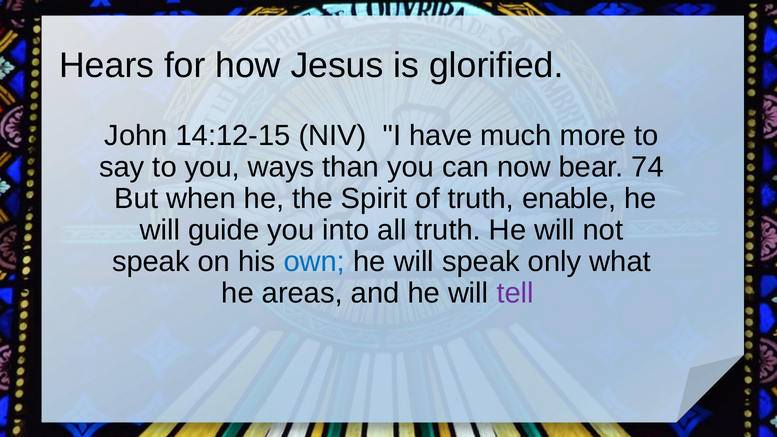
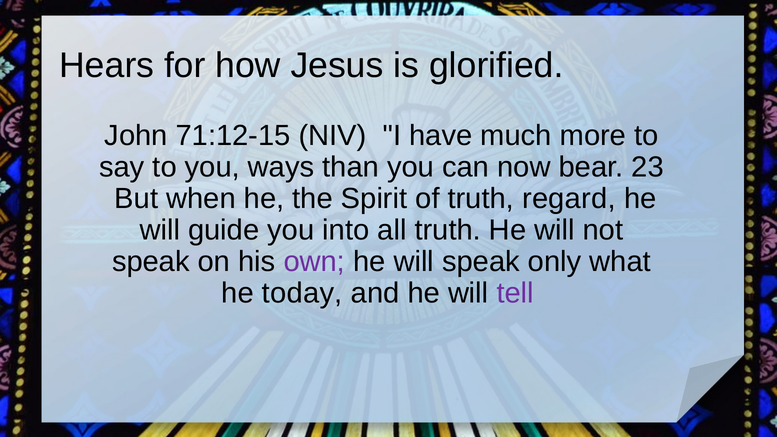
14:12-15: 14:12-15 -> 71:12-15 (233, 136)
74: 74 -> 23 (648, 167)
enable: enable -> regard (569, 199)
own colour: blue -> purple (314, 261)
areas: areas -> today (302, 293)
